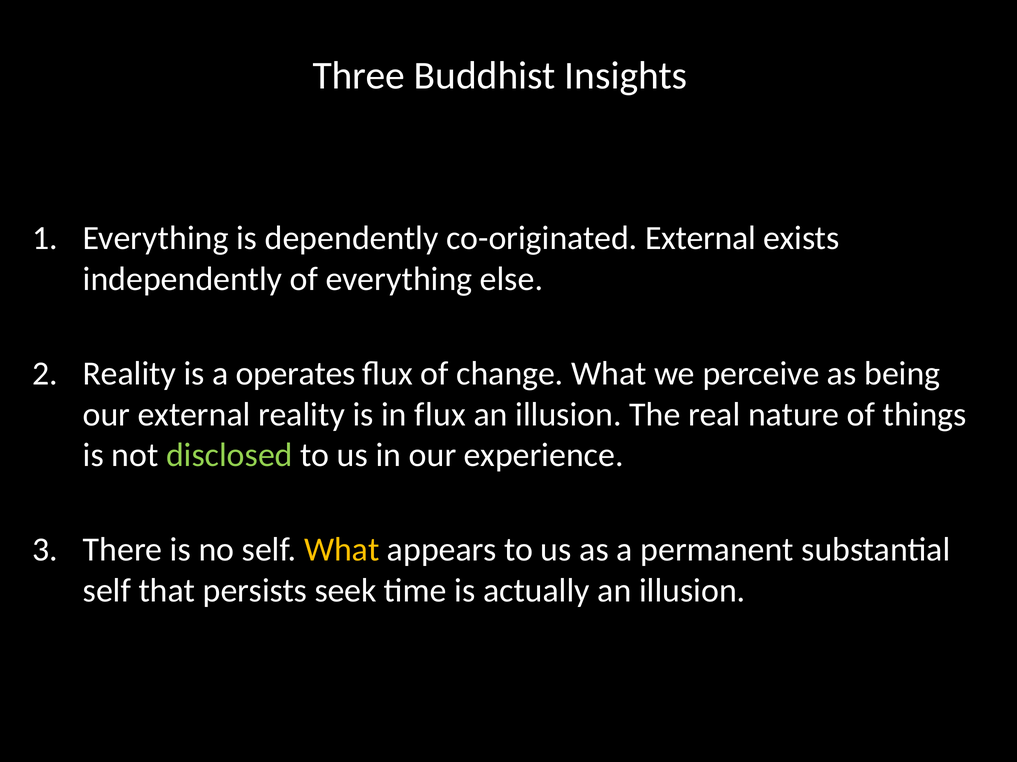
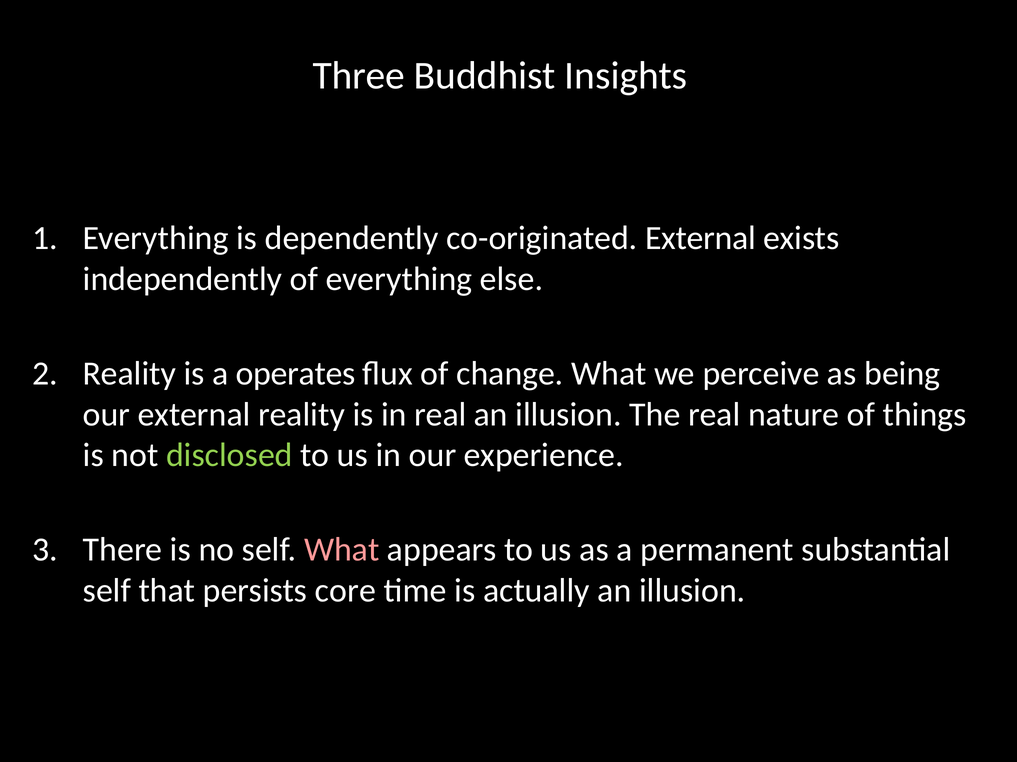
in flux: flux -> real (440, 415)
What colour: yellow -> pink (342, 550)
seek: seek -> core (345, 591)
